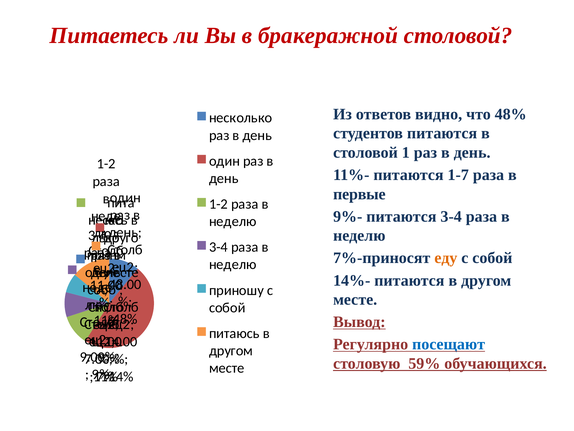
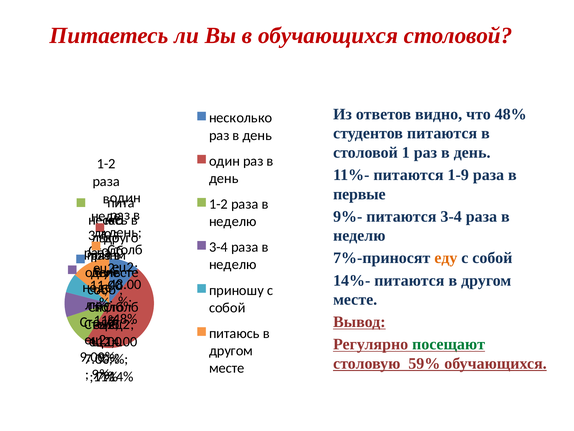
в бракеражной: бракеражной -> обучающихся (328, 36)
1-7: 1-7 -> 1-9 (458, 175)
посещают colour: blue -> green (449, 344)
